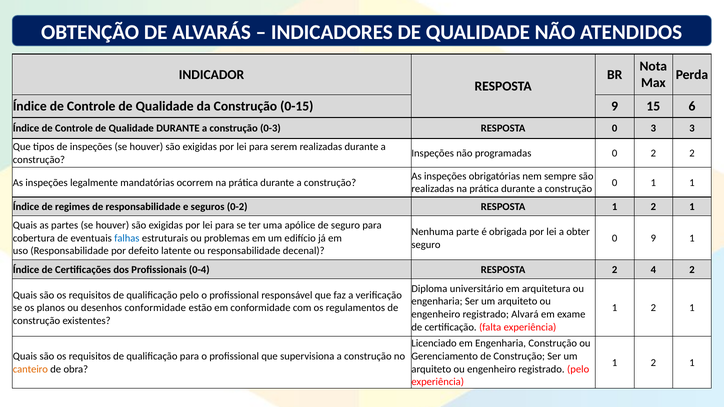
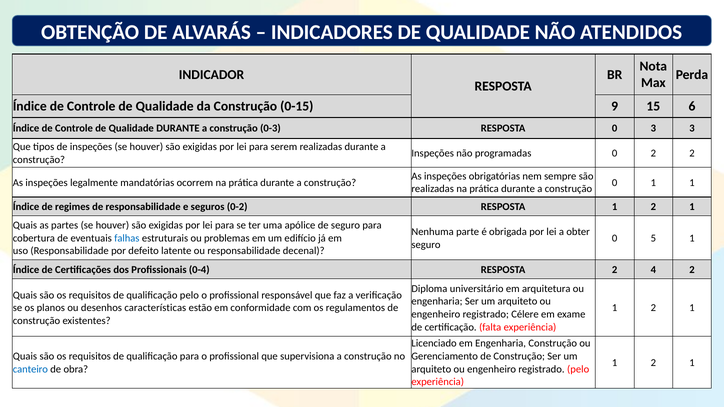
0 9: 9 -> 5 (653, 238)
desenhos conformidade: conformidade -> características (155, 308)
Alvará: Alvará -> Célere (525, 314)
canteiro colour: orange -> blue (30, 369)
